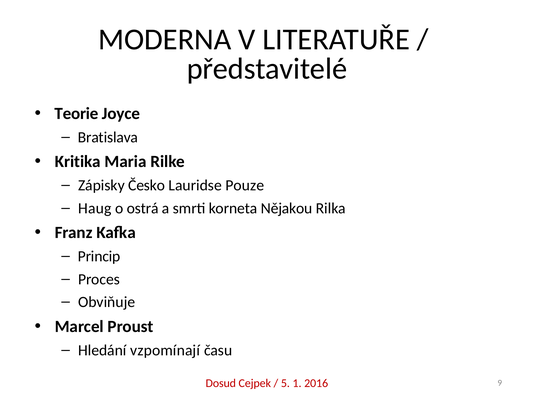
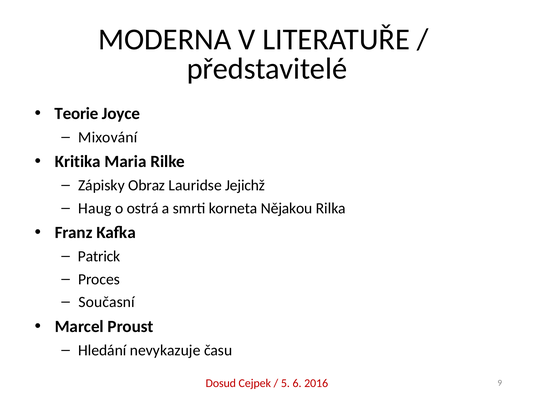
Bratislava: Bratislava -> Mixování (108, 137)
Česko: Česko -> Obraz (147, 185)
Pouze: Pouze -> Jejichž (245, 185)
Princip: Princip -> Patrick (99, 256)
Obviňuje: Obviňuje -> Současní (107, 302)
vzpomínají: vzpomínají -> nevykazuje (165, 350)
1: 1 -> 6 (297, 383)
